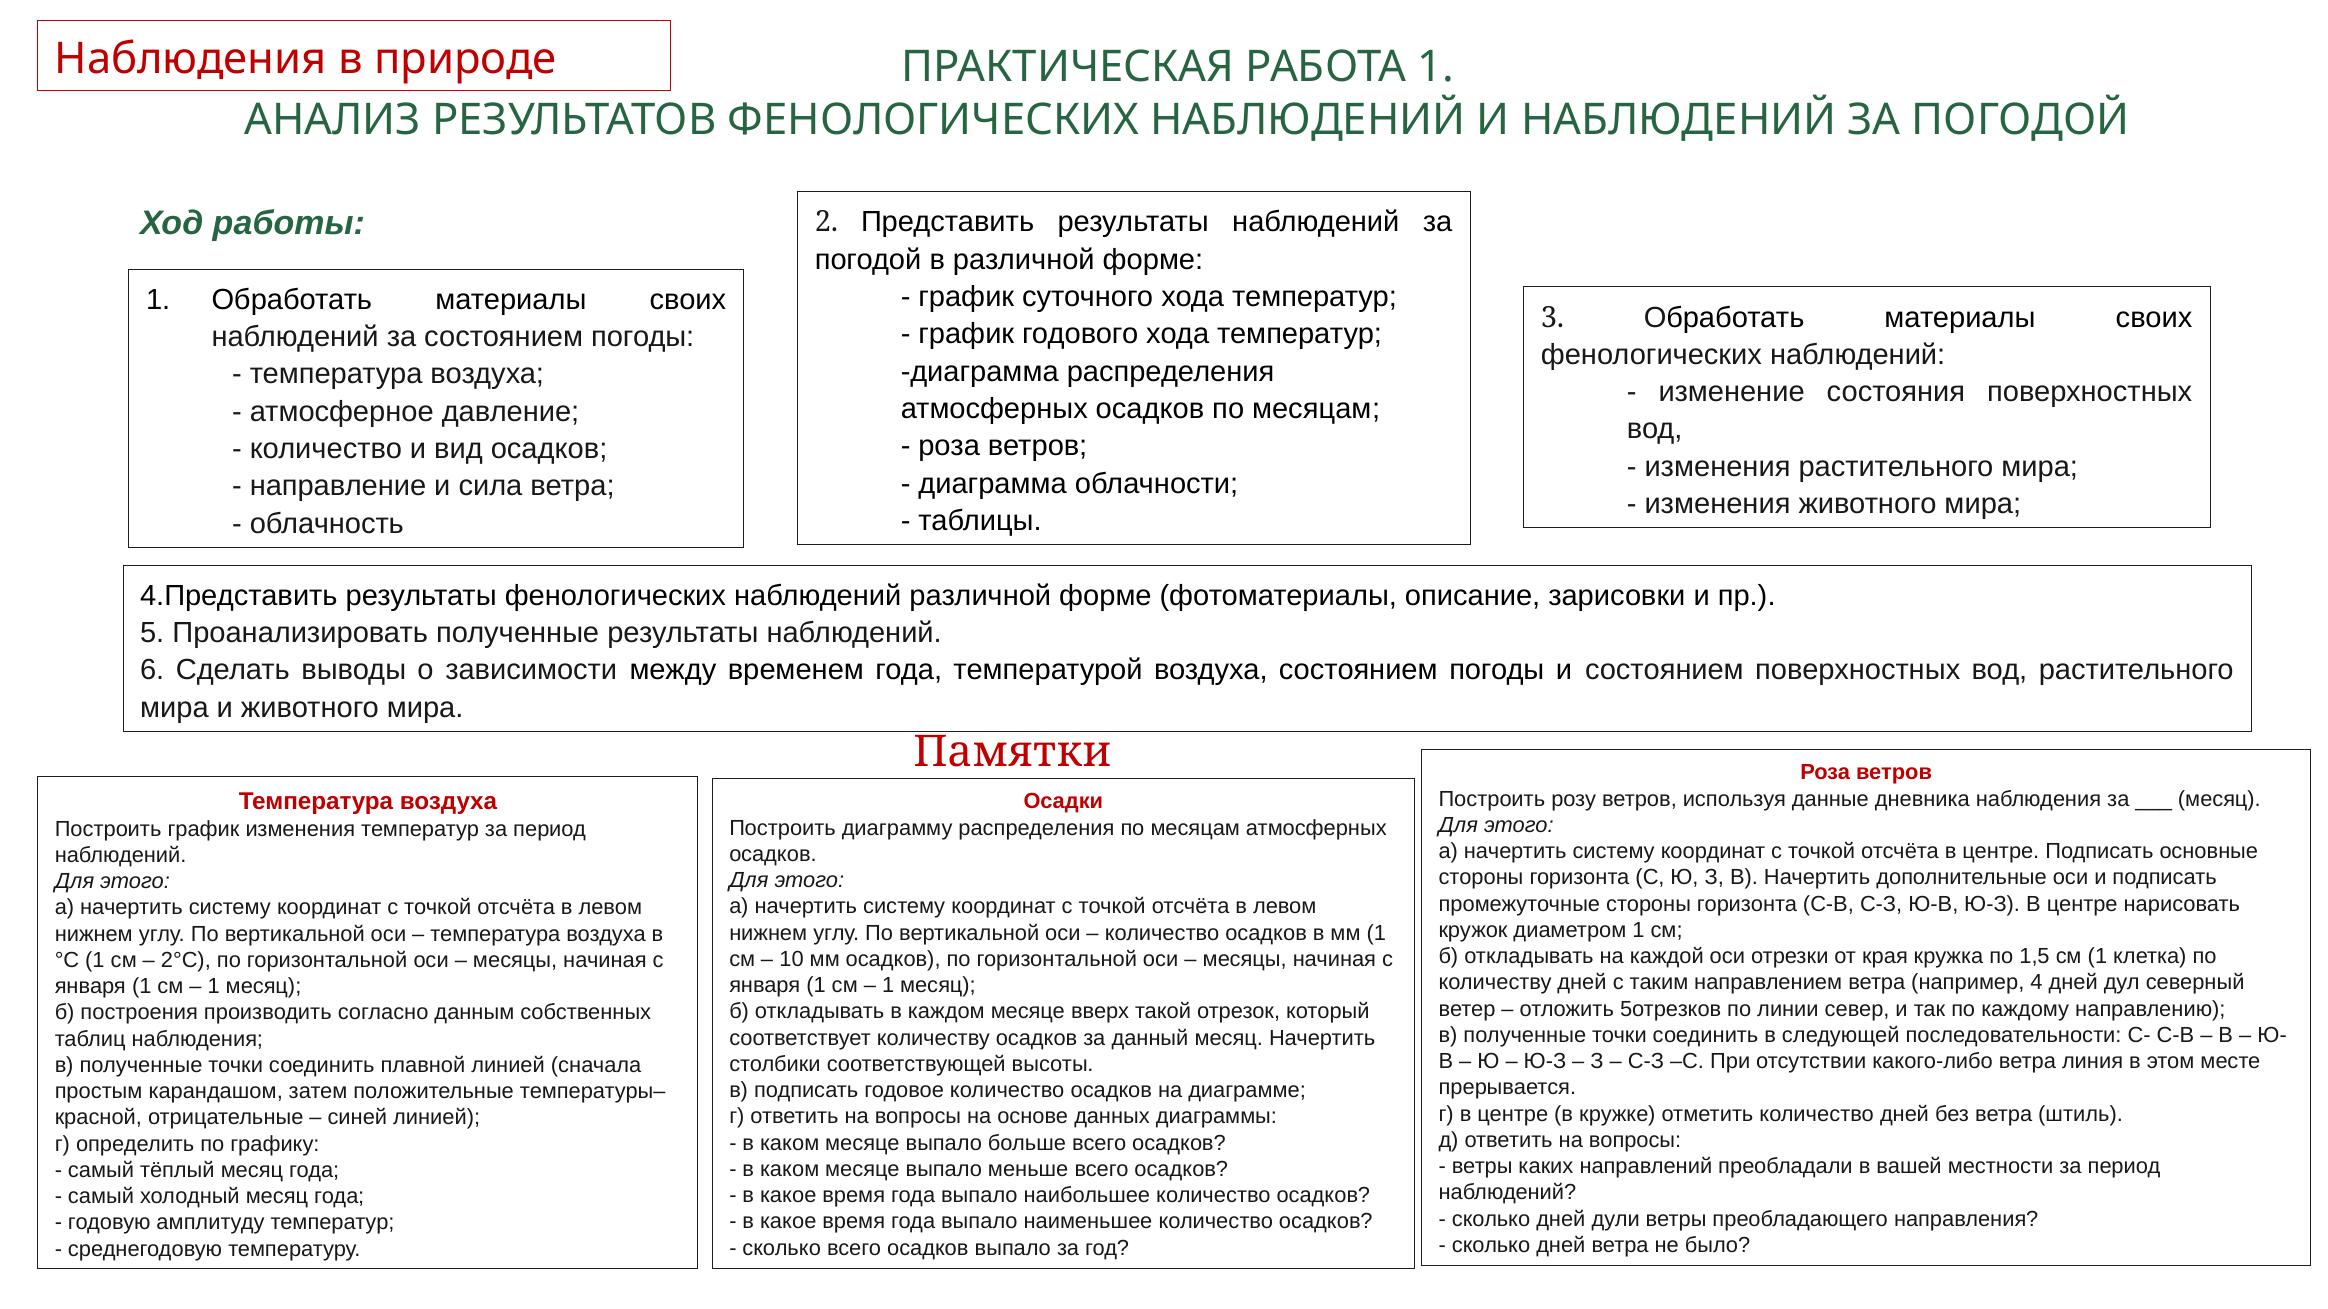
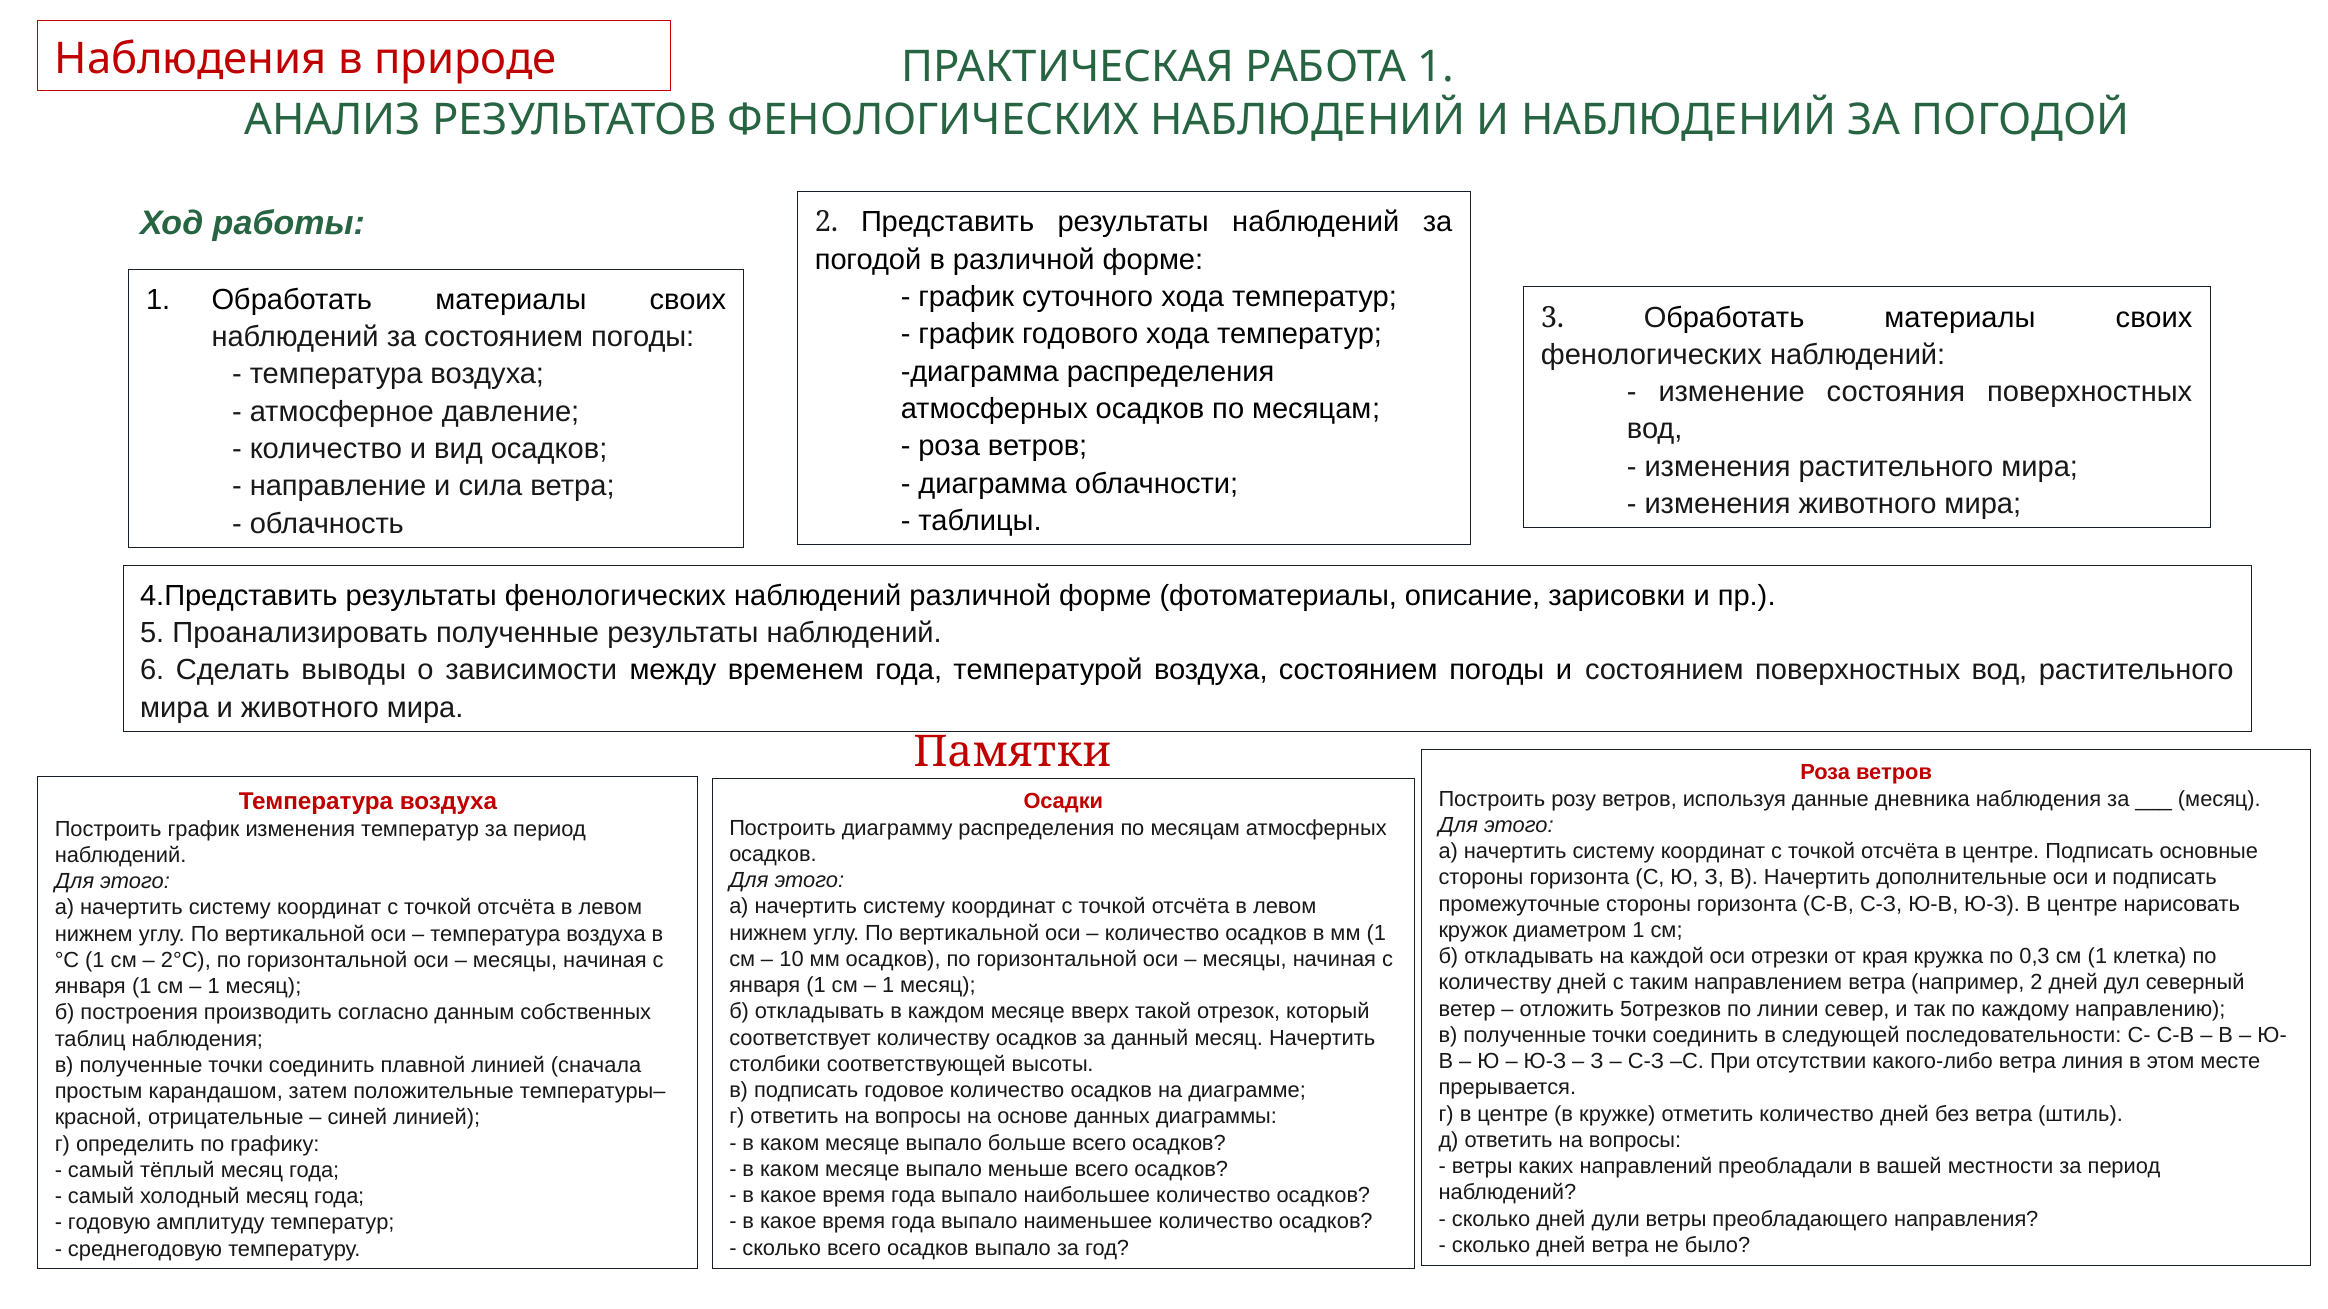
1,5: 1,5 -> 0,3 (2035, 957)
например 4: 4 -> 2 (2036, 983)
